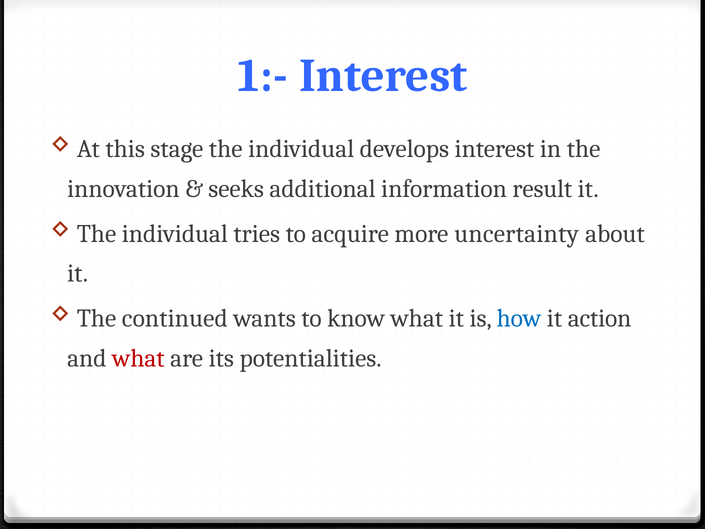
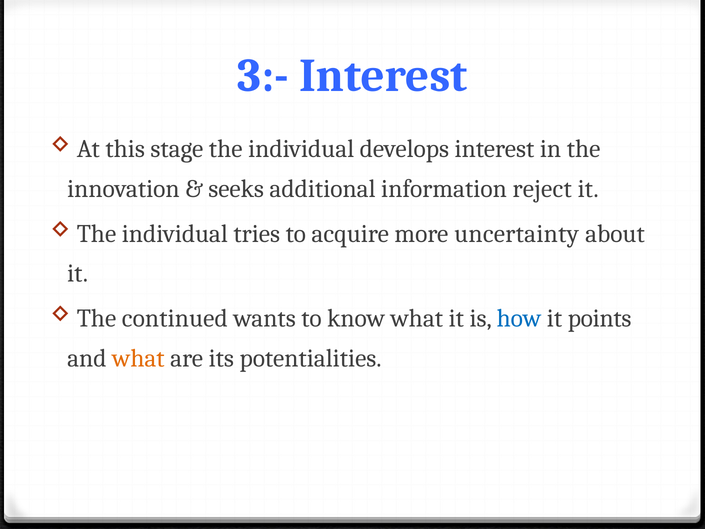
1:-: 1:- -> 3:- (263, 76)
result: result -> reject (542, 189)
action: action -> points (600, 318)
what colour: red -> orange (138, 358)
